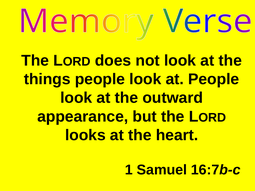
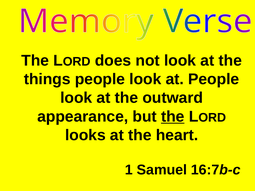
the underline: none -> present (173, 117)
